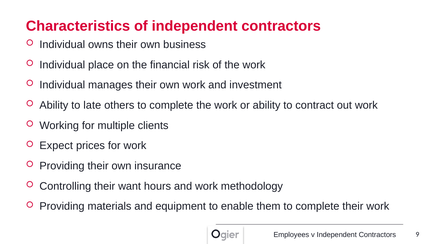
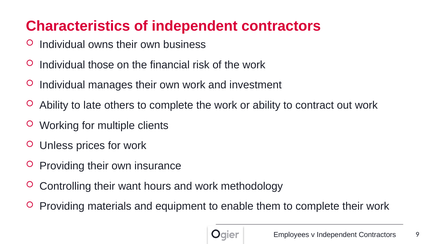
place: place -> those (101, 65)
Expect: Expect -> Unless (56, 145)
